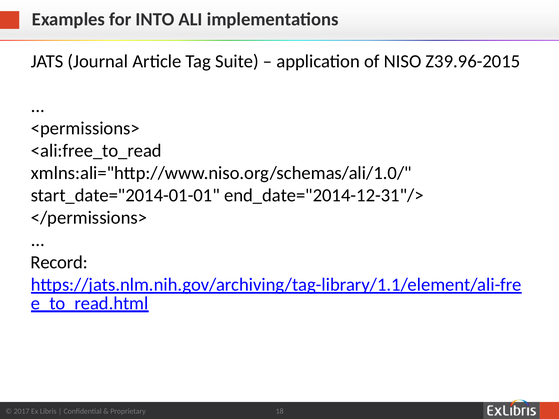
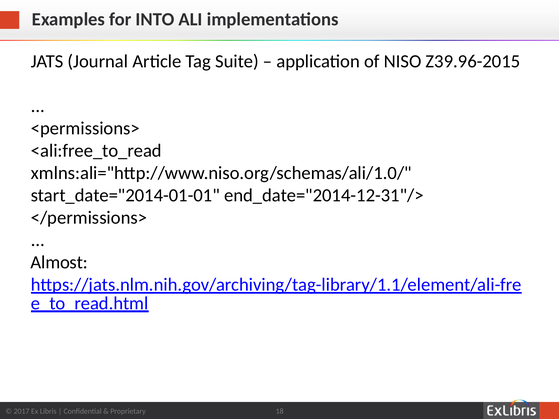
Record: Record -> Almost (59, 263)
